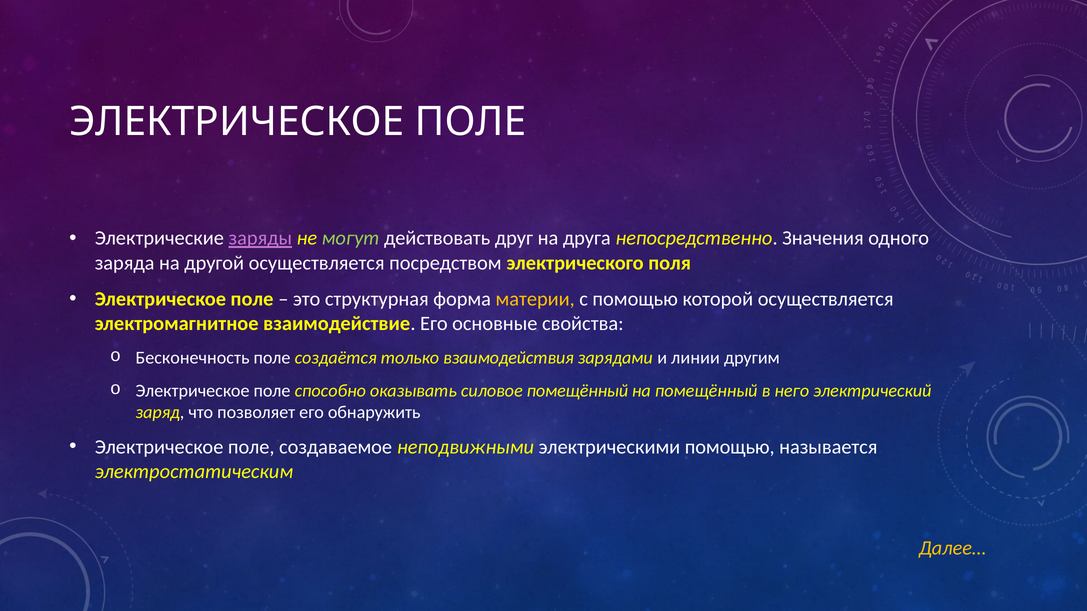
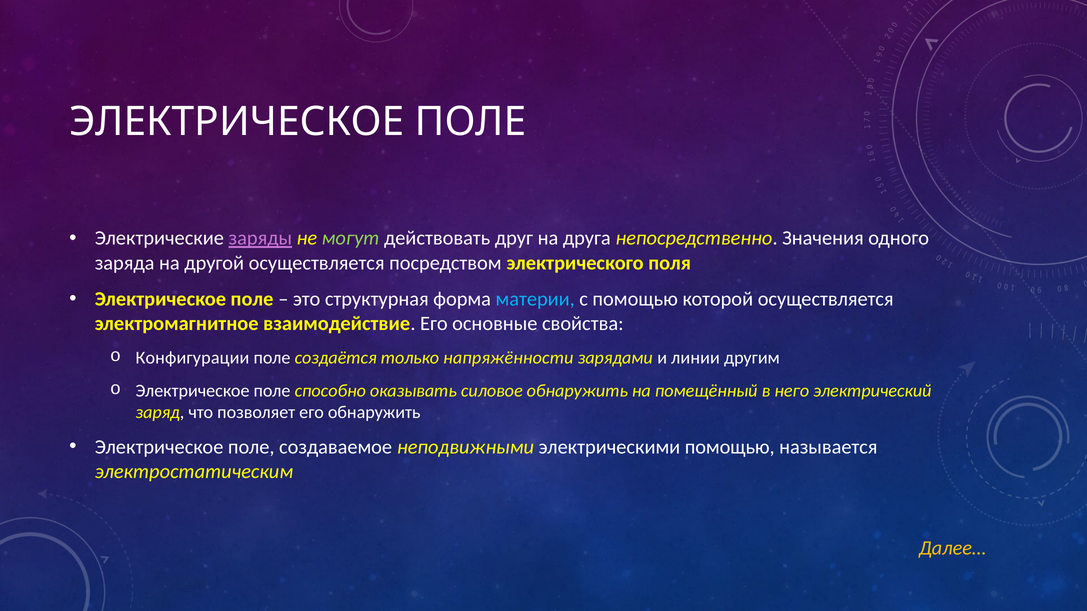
материи colour: yellow -> light blue (535, 299)
Бесконечность: Бесконечность -> Конфигурации (192, 358)
взаимодействия: взаимодействия -> напряжённости (508, 358)
силовое помещённый: помещённый -> обнаружить (577, 391)
